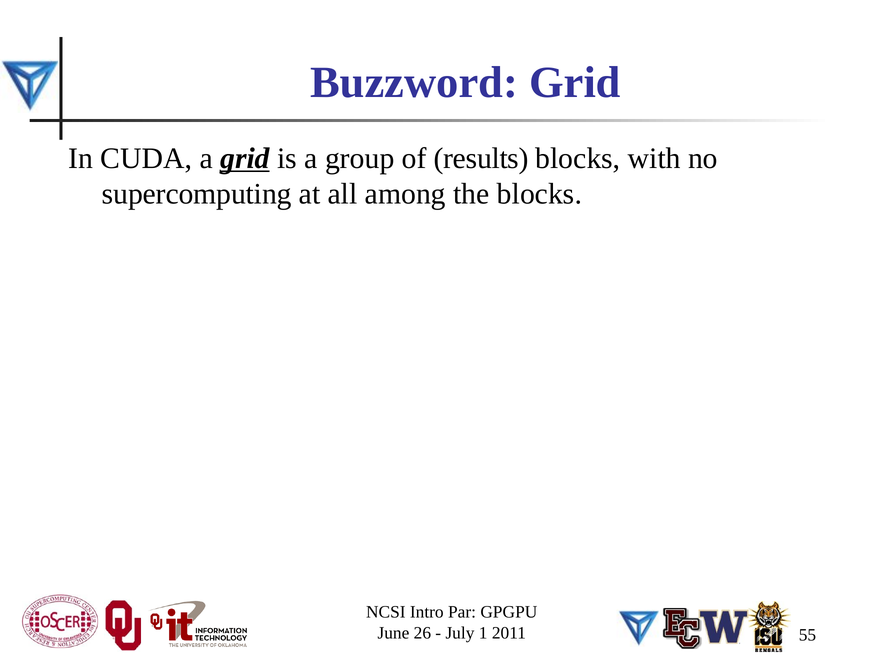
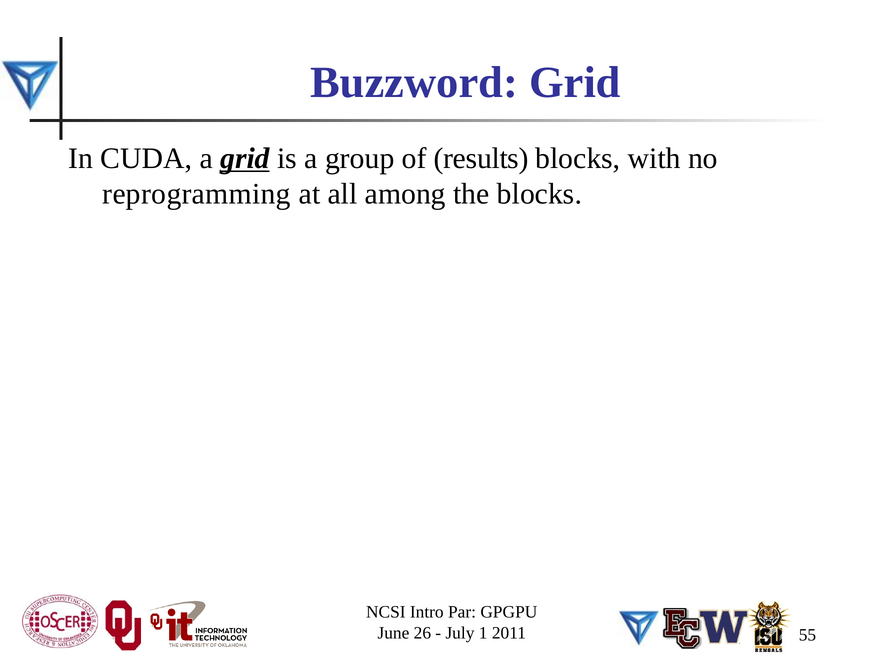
supercomputing: supercomputing -> reprogramming (197, 194)
